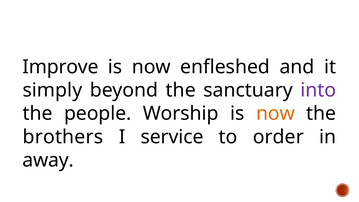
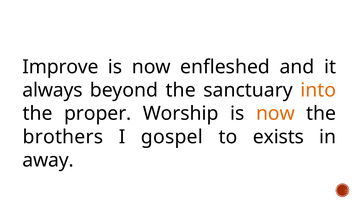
simply: simply -> always (52, 90)
into colour: purple -> orange (318, 90)
people: people -> proper (98, 113)
service: service -> gospel (172, 137)
order: order -> exists (278, 137)
